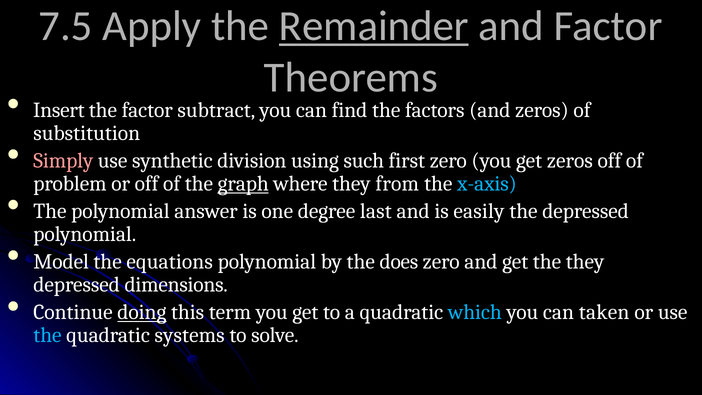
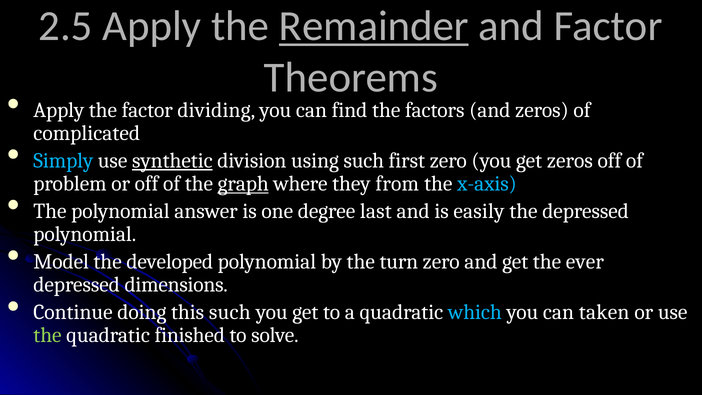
7.5: 7.5 -> 2.5 (66, 26)
Insert: Insert -> Apply (59, 110)
subtract: subtract -> dividing (216, 110)
substitution: substitution -> complicated (87, 133)
Simply colour: pink -> light blue (63, 161)
synthetic underline: none -> present (172, 161)
equations: equations -> developed (170, 262)
does: does -> turn (399, 262)
the they: they -> ever (585, 262)
doing underline: present -> none (142, 312)
this term: term -> such (230, 312)
the colour: light blue -> light green (47, 335)
systems: systems -> finished (190, 335)
